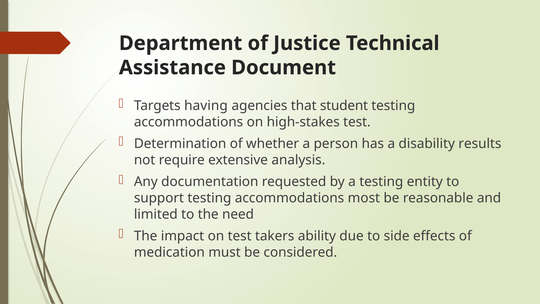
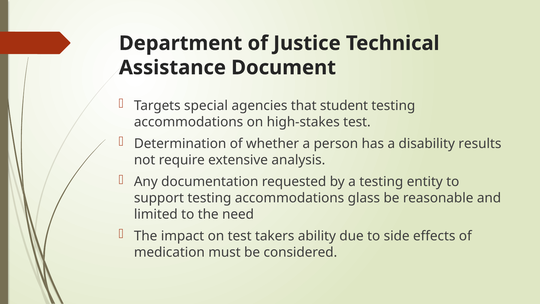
having: having -> special (206, 106)
most: most -> glass (364, 198)
